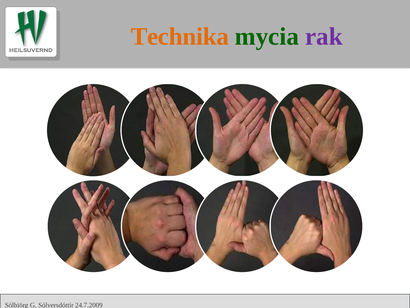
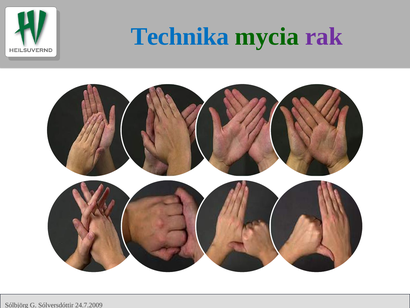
Technika colour: orange -> blue (180, 37)
